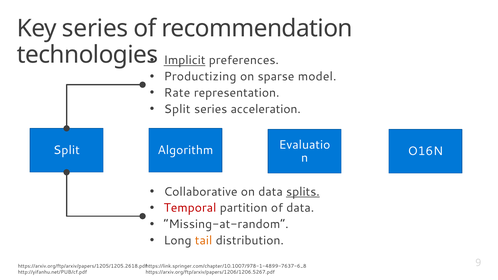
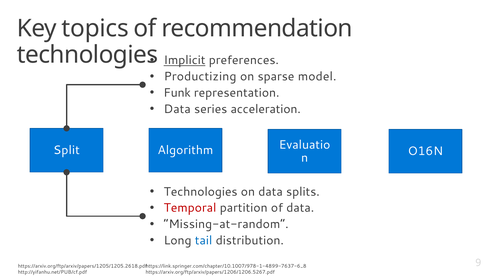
Key series: series -> topics (95, 29)
Rate: Rate -> Funk (177, 93)
Split: Split -> Data (177, 109)
Collaborative: Collaborative -> Technologies (201, 192)
splits underline: present -> none (303, 192)
tail colour: orange -> blue (204, 240)
